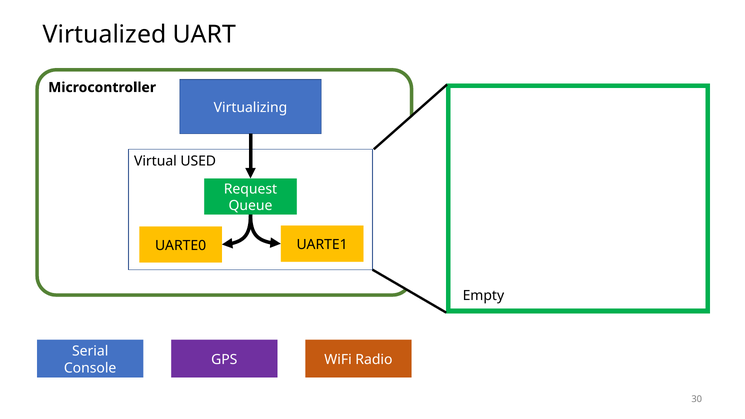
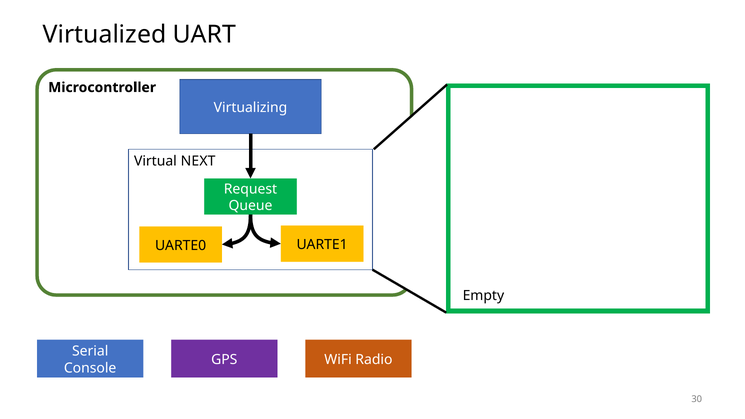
USED: USED -> NEXT (198, 161)
